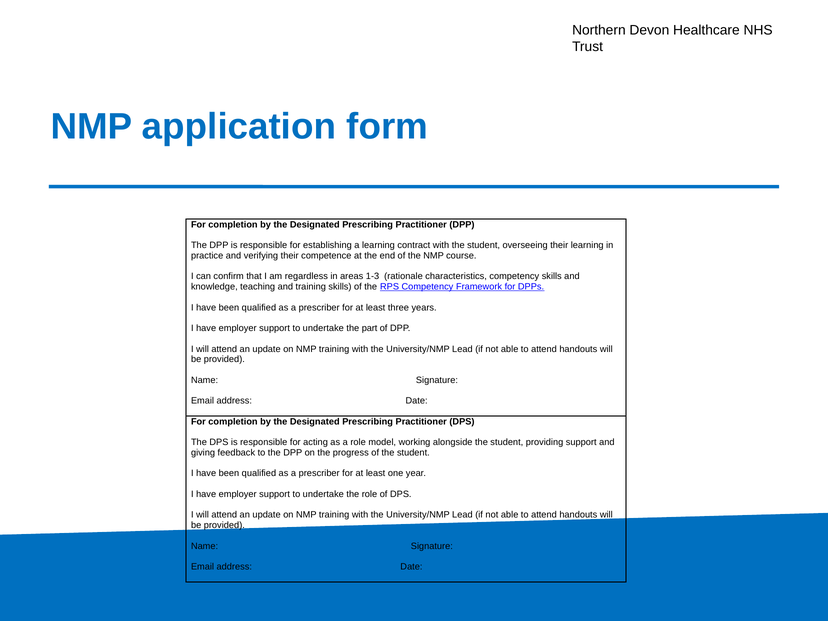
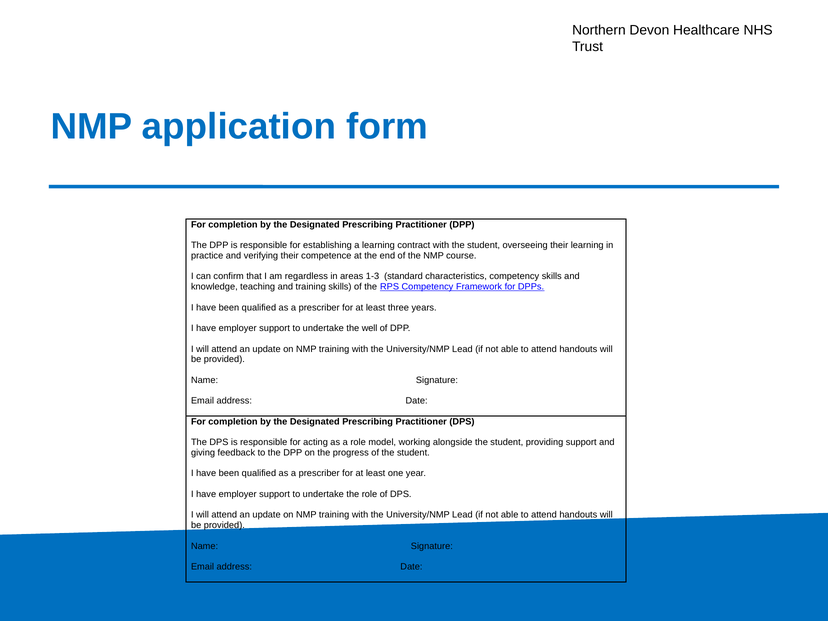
rationale: rationale -> standard (404, 276)
part: part -> well (370, 328)
